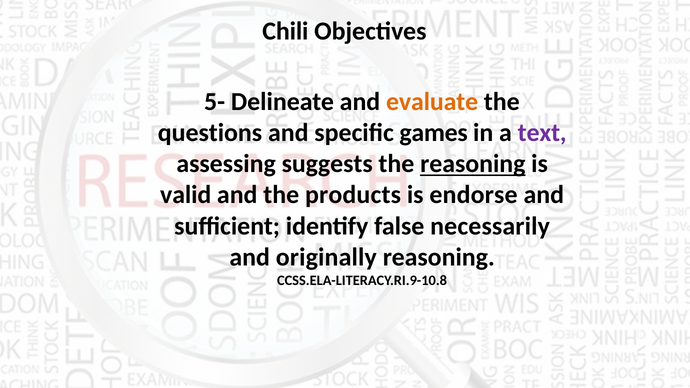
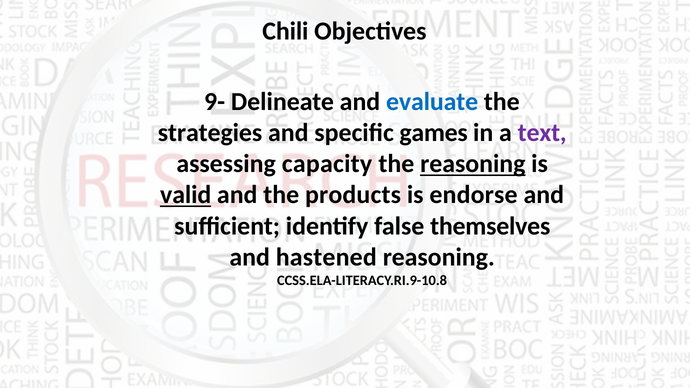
5-: 5- -> 9- (215, 102)
evaluate colour: orange -> blue (432, 102)
questions: questions -> strategies (210, 133)
suggests: suggests -> capacity (327, 164)
valid underline: none -> present (186, 195)
necessarily: necessarily -> themselves (490, 226)
originally: originally -> hastened (326, 257)
